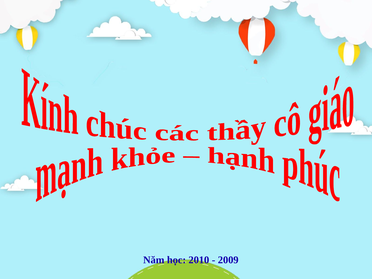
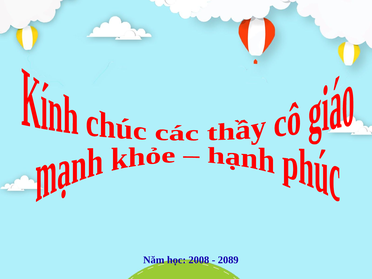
2010: 2010 -> 2008 (199, 260)
2009: 2009 -> 2089 (228, 260)
